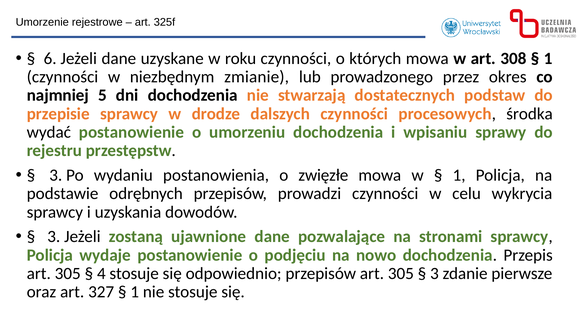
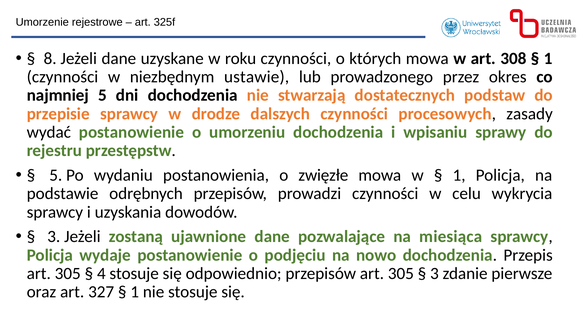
6: 6 -> 8 (50, 58)
zmianie: zmianie -> ustawie (257, 77)
środka: środka -> zasady (530, 114)
3: 3 -> 5 (56, 175)
stronami: stronami -> miesiąca (451, 237)
